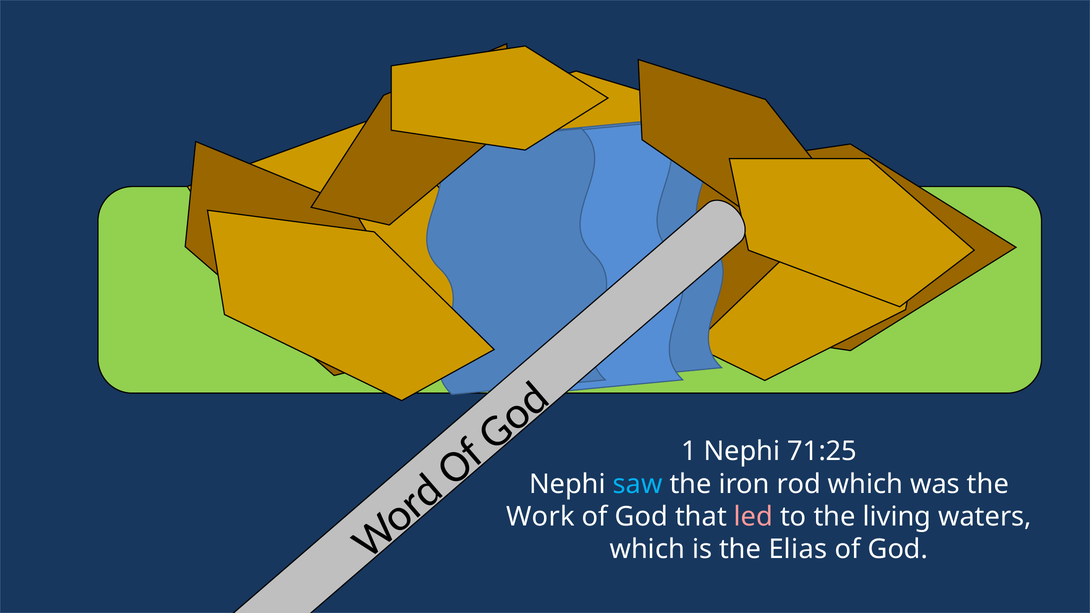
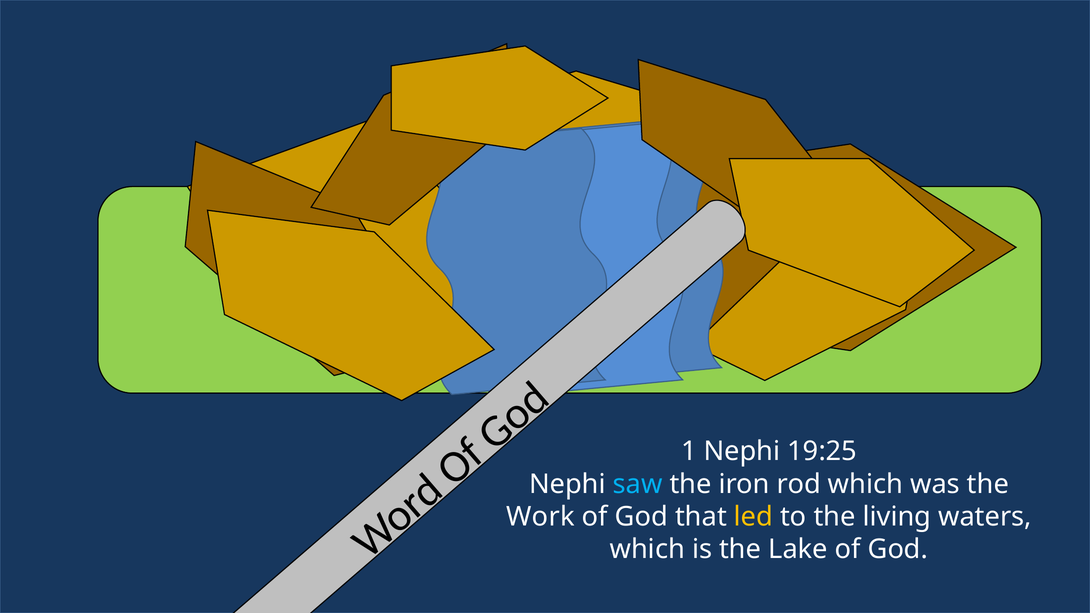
71:25: 71:25 -> 19:25 (822, 451)
led colour: pink -> yellow (754, 517)
Elias: Elias -> Lake (798, 550)
